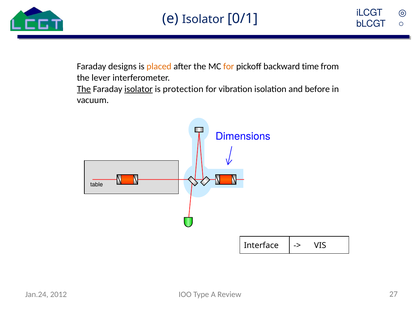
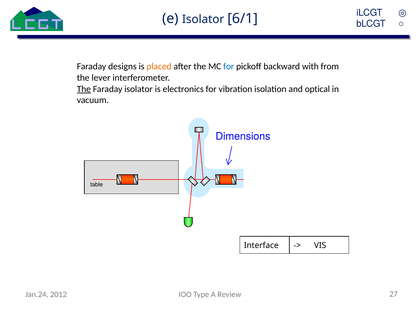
0/1: 0/1 -> 6/1 (243, 19)
for colour: orange -> blue (229, 67)
time: time -> with (310, 67)
isolator underline: present -> none (139, 89)
protection: protection -> electronics (183, 89)
before: before -> optical (317, 89)
